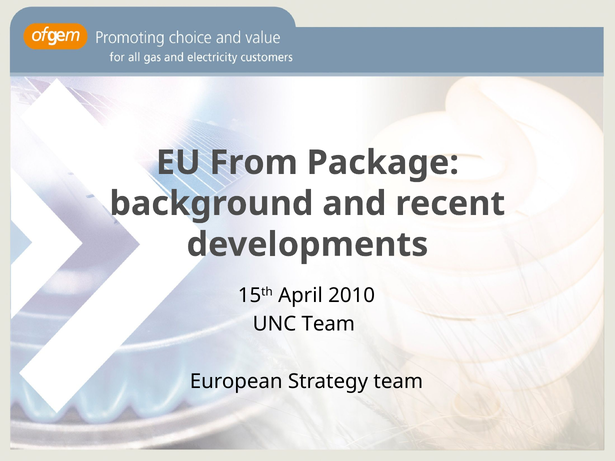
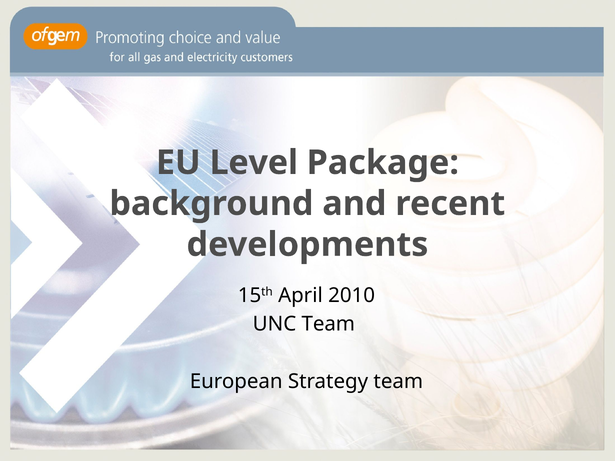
From: From -> Level (254, 163)
